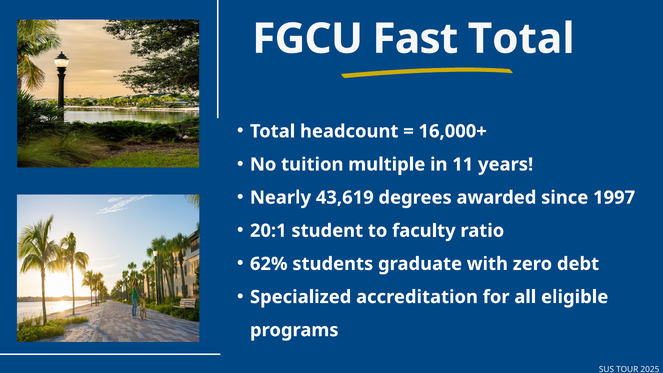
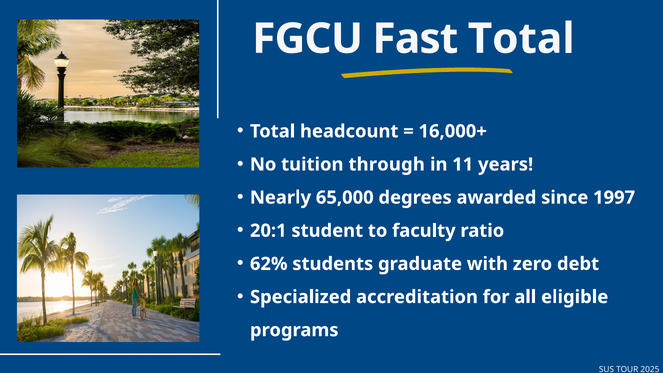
multiple: multiple -> through (387, 164)
43,619: 43,619 -> 65,000 (345, 198)
